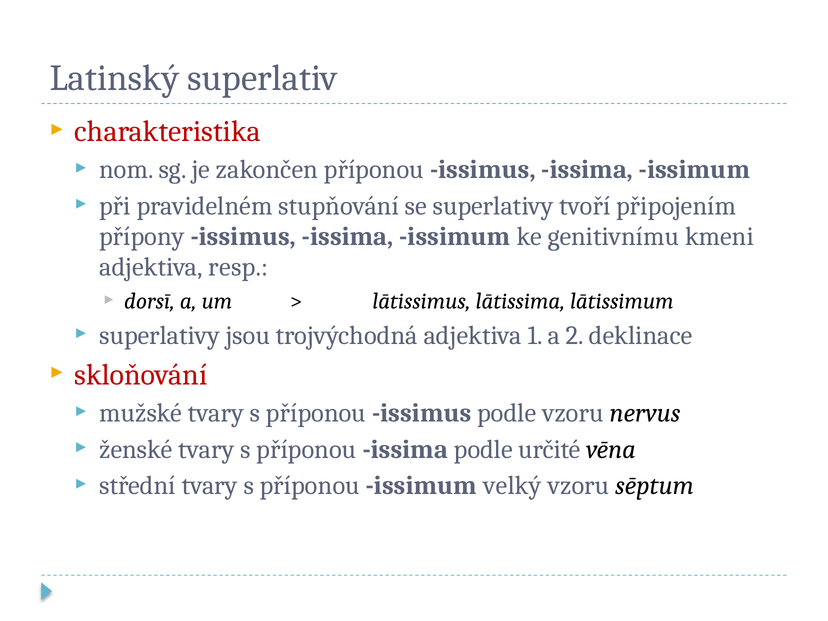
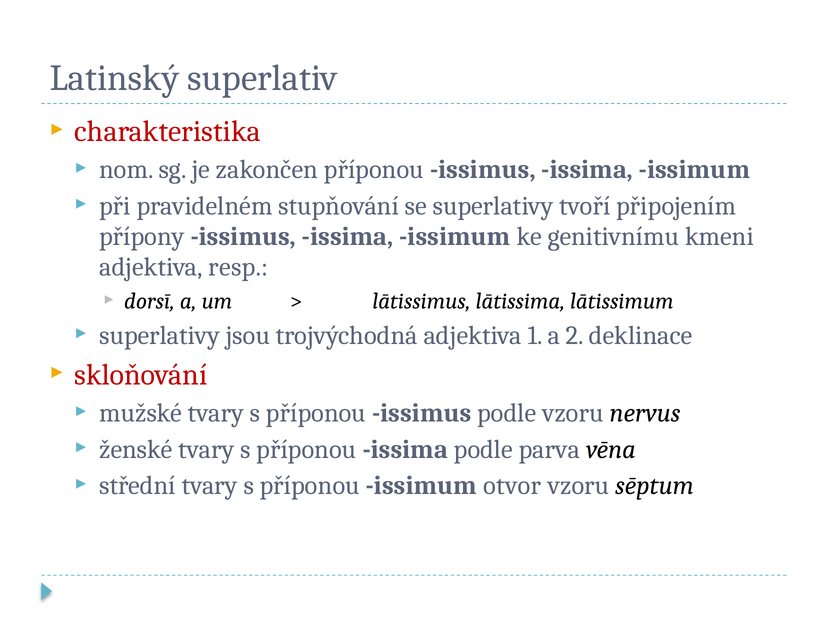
určité: určité -> parva (549, 449)
velký: velký -> otvor (512, 486)
